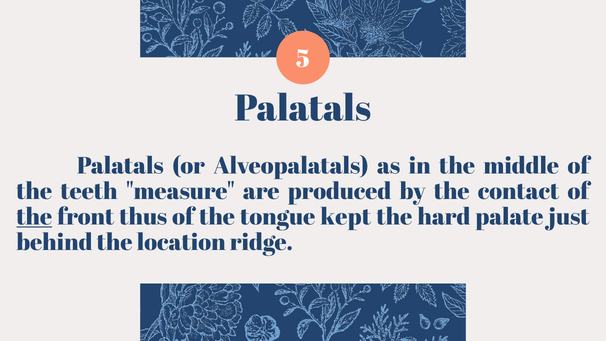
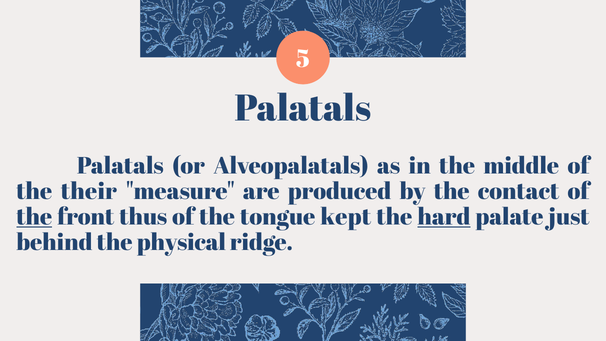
teeth: teeth -> their (89, 191)
hard underline: none -> present (444, 217)
location: location -> physical (181, 242)
